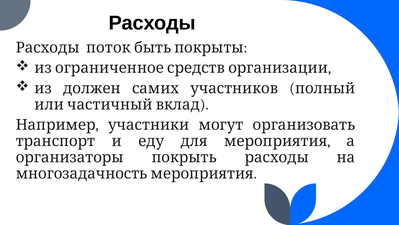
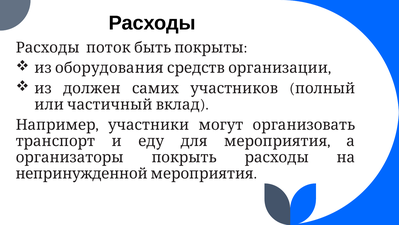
ограниченное: ограниченное -> оборудования (109, 68)
многозадачность: многозадачность -> непринужденной (82, 173)
